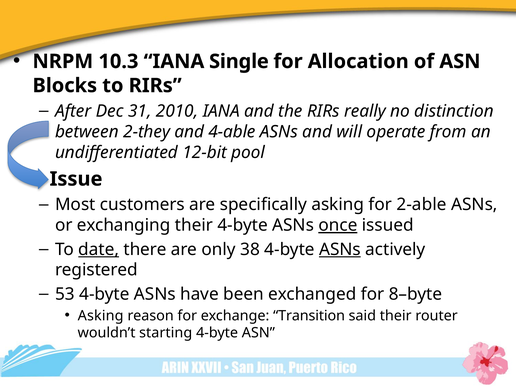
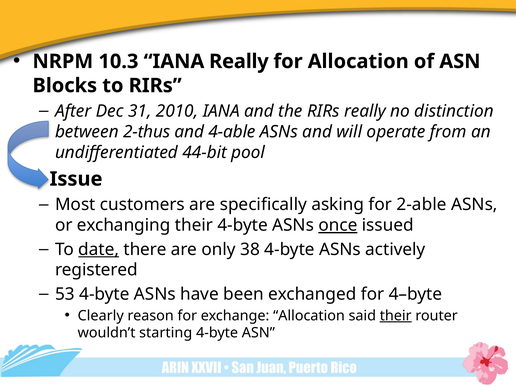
IANA Single: Single -> Really (239, 61)
2-they: 2-they -> 2-thus (147, 132)
12-bit: 12-bit -> 44-bit (205, 152)
ASNs underline: present -> none (340, 249)
8–byte: 8–byte -> 4–byte (415, 294)
Asking: Asking -> Clearly (101, 316)
exchange Transition: Transition -> Allocation (309, 316)
their underline: none -> present (396, 316)
